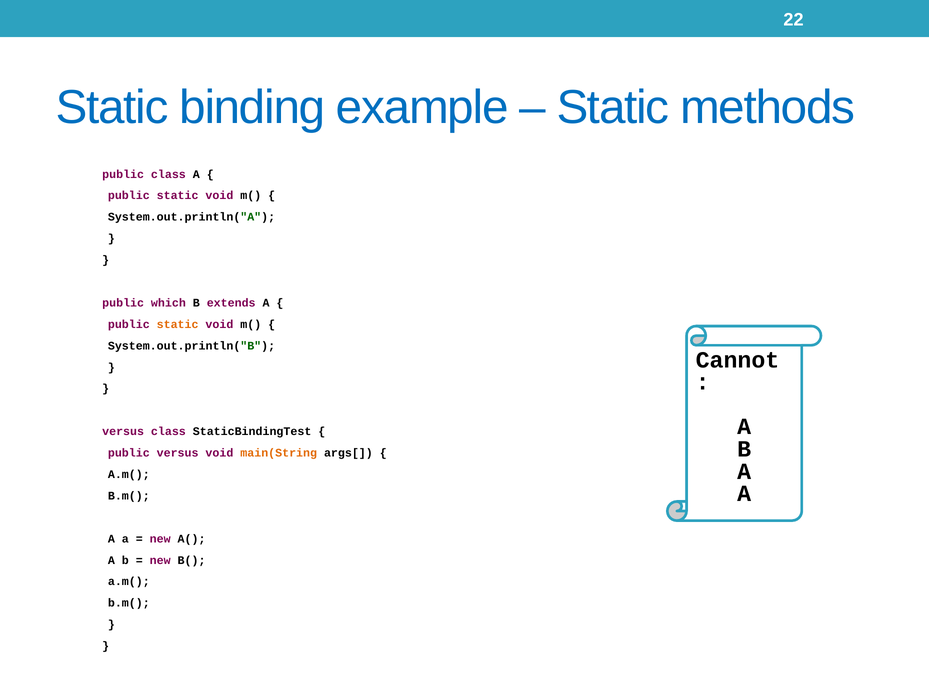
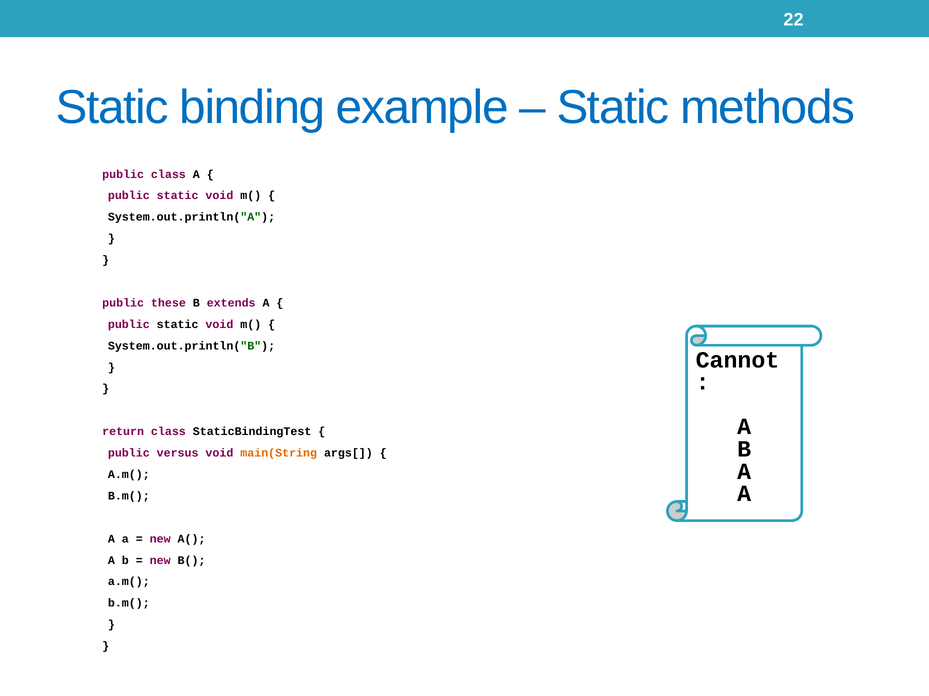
which: which -> these (168, 303)
static colour: orange -> black (178, 325)
versus: versus -> return (123, 432)
